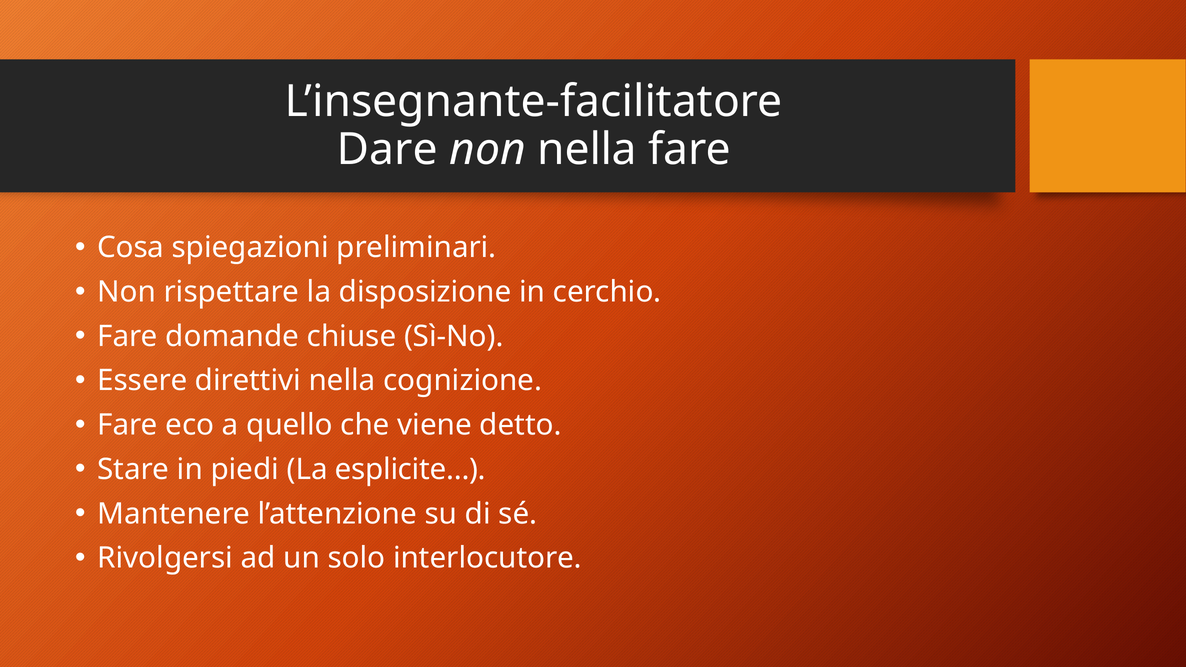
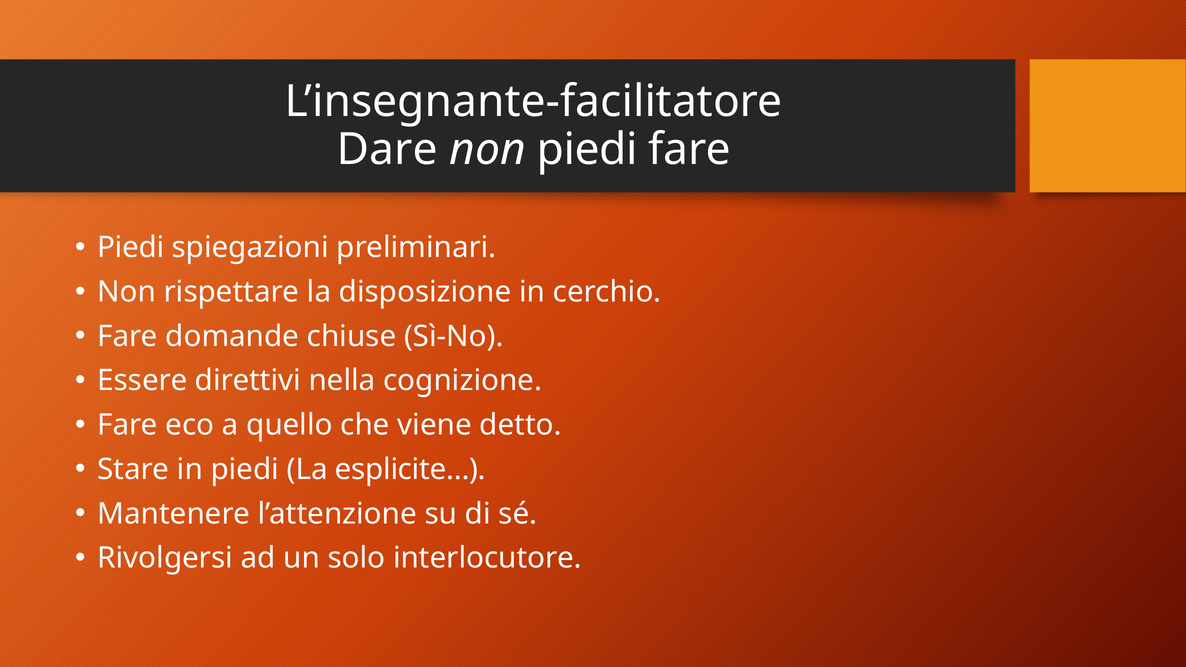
non nella: nella -> piedi (587, 150)
Cosa: Cosa -> Piedi (131, 248)
